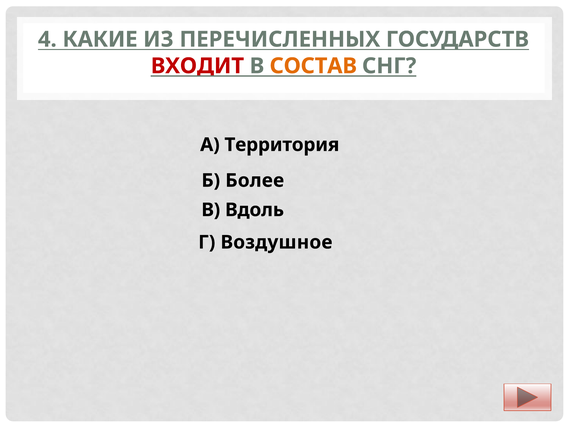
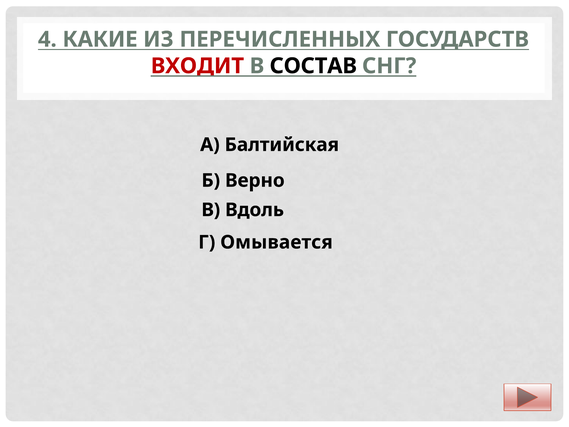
СОСТАВ colour: orange -> black (313, 66)
Территория: Территория -> Балтийская (282, 145)
Более: Более -> Верно (255, 180)
Воздушное: Воздушное -> Омывается (277, 242)
